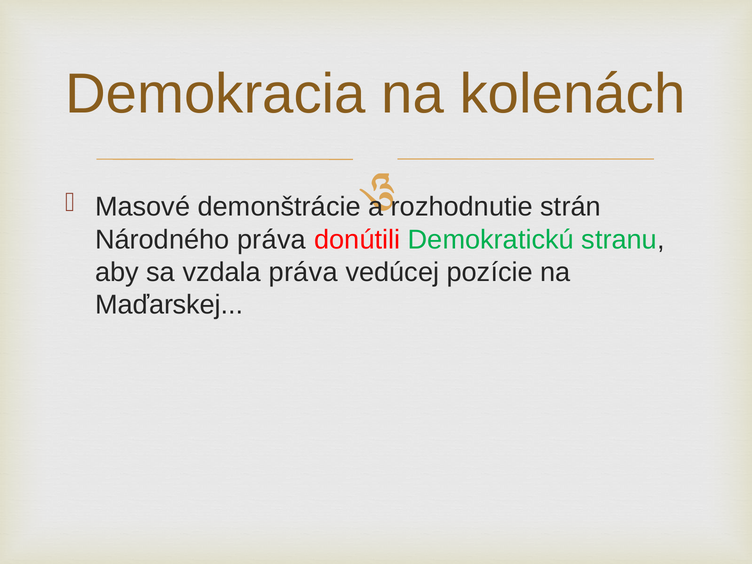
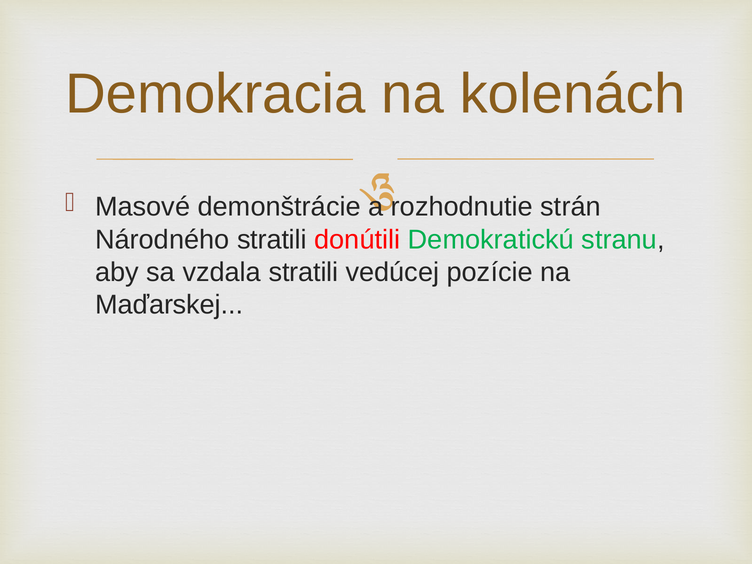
Národného práva: práva -> stratili (272, 240)
vzdala práva: práva -> stratili (303, 272)
